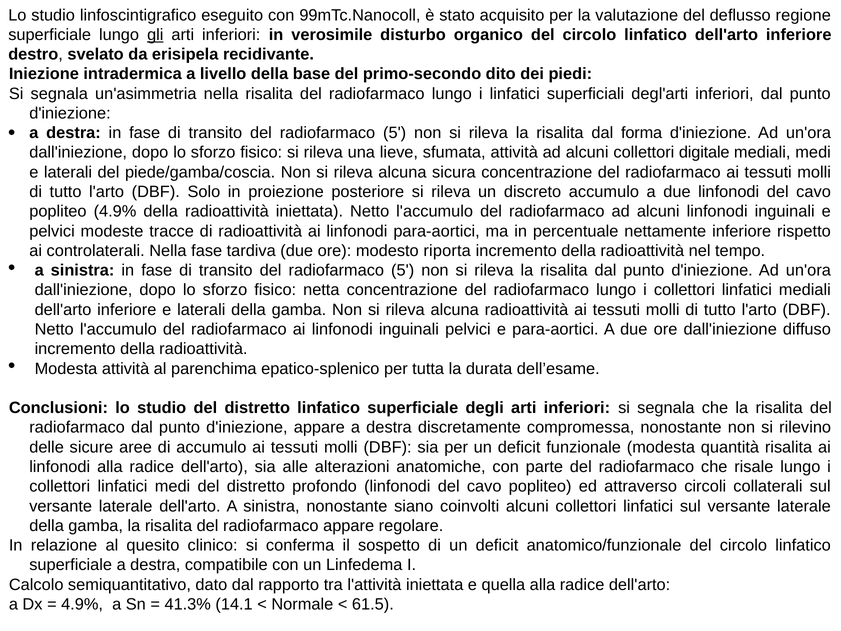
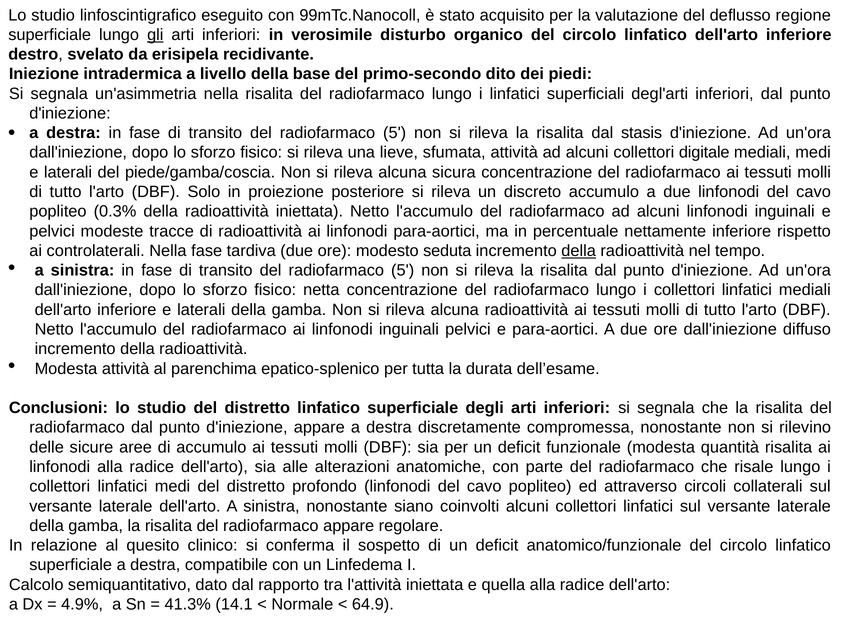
forma: forma -> stasis (642, 133)
popliteo 4.9%: 4.9% -> 0.3% (115, 211)
riporta: riporta -> seduta (447, 251)
della underline: none -> present (579, 251)
61.5: 61.5 -> 64.9 (373, 604)
